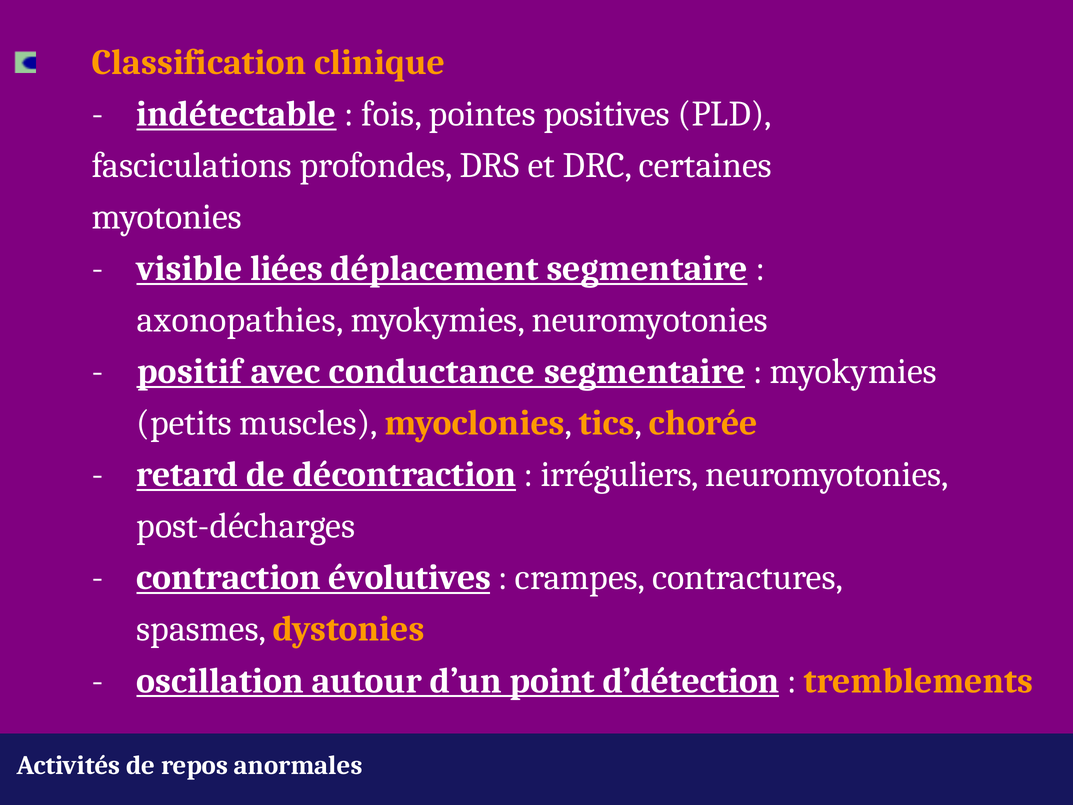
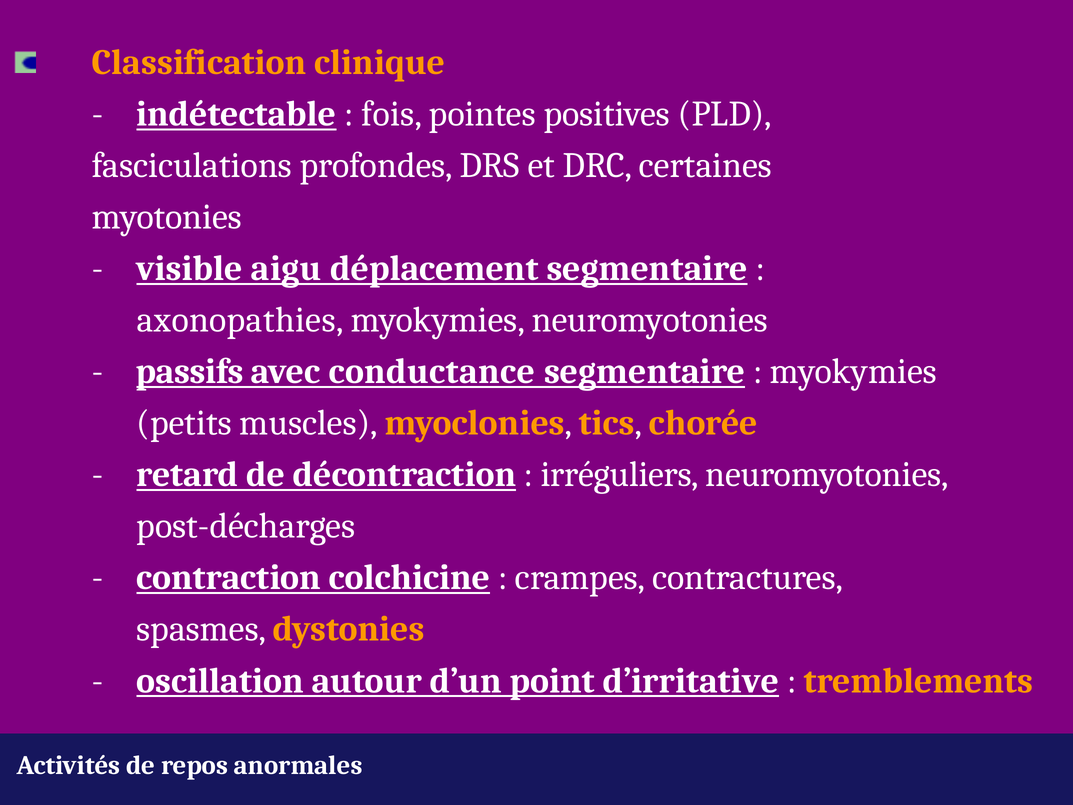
liées: liées -> aigu (286, 269)
positif: positif -> passifs (190, 372)
évolutives: évolutives -> colchicine (410, 577)
d’détection: d’détection -> d’irritative (691, 680)
